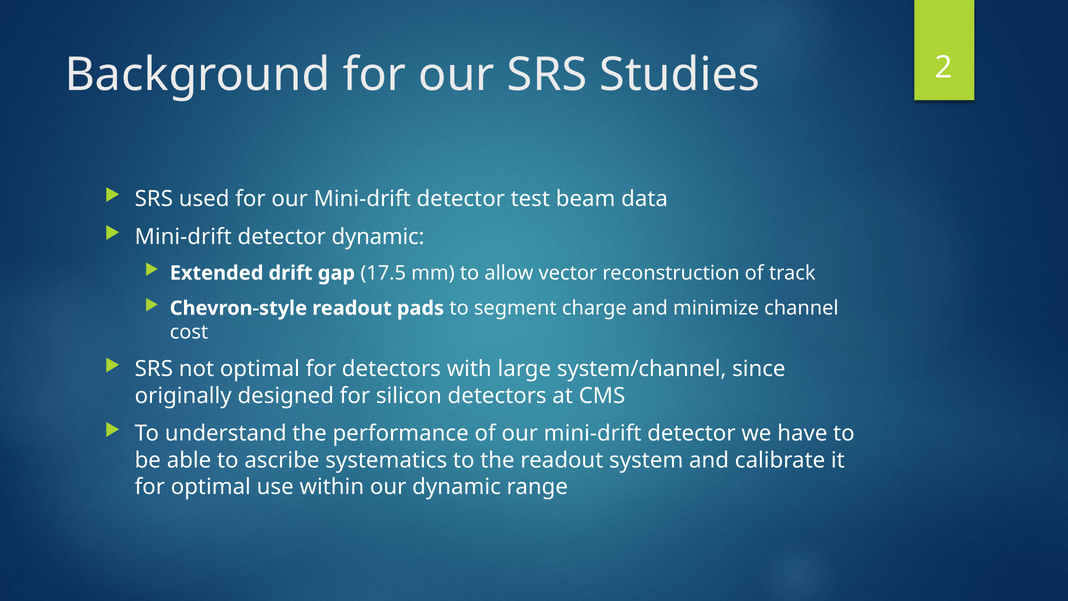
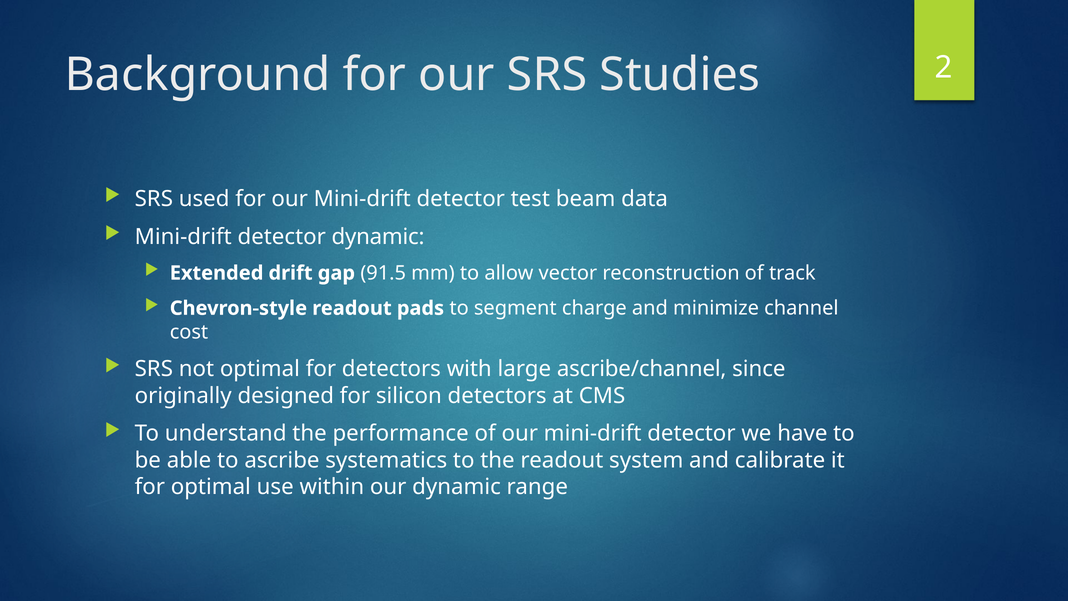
17.5: 17.5 -> 91.5 (383, 273)
system/channel: system/channel -> ascribe/channel (642, 369)
